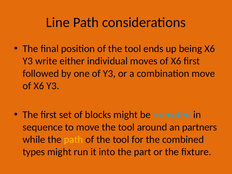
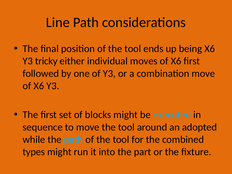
write: write -> tricky (46, 61)
partners: partners -> adopted (200, 127)
path colour: yellow -> light blue (73, 140)
